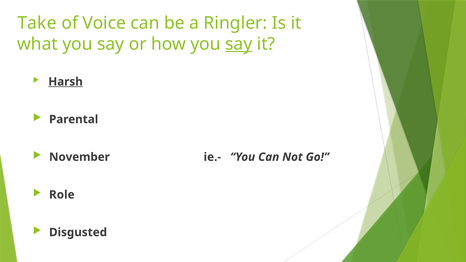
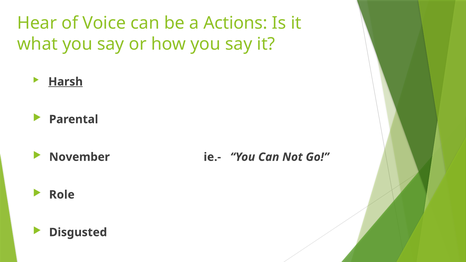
Take: Take -> Hear (37, 23)
Ringler: Ringler -> Actions (236, 23)
say underline: present -> none (239, 44)
